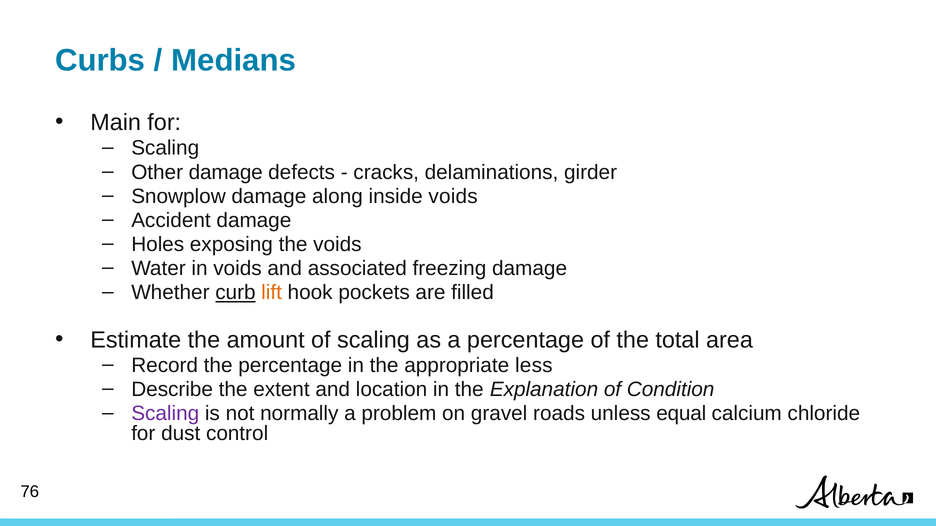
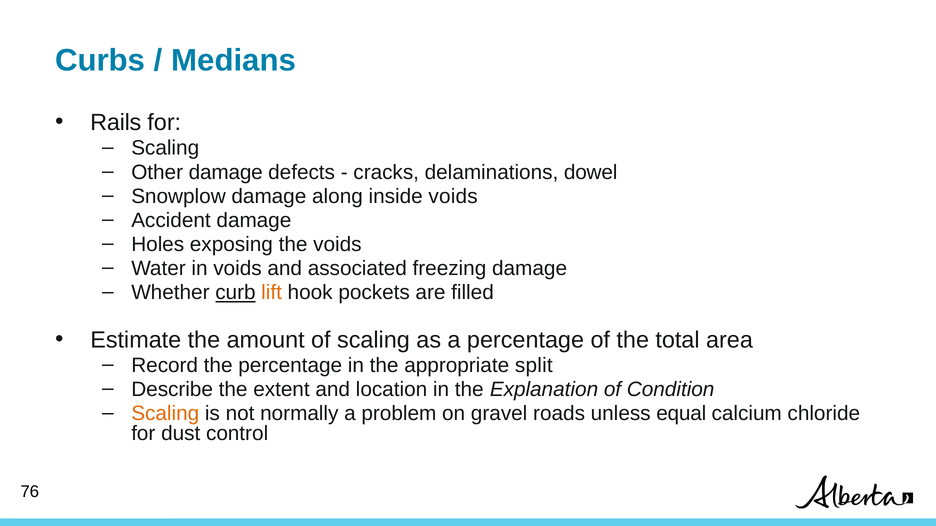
Main: Main -> Rails (116, 123)
girder: girder -> dowel (591, 172)
less: less -> split (534, 366)
Scaling colour: purple -> orange (165, 414)
